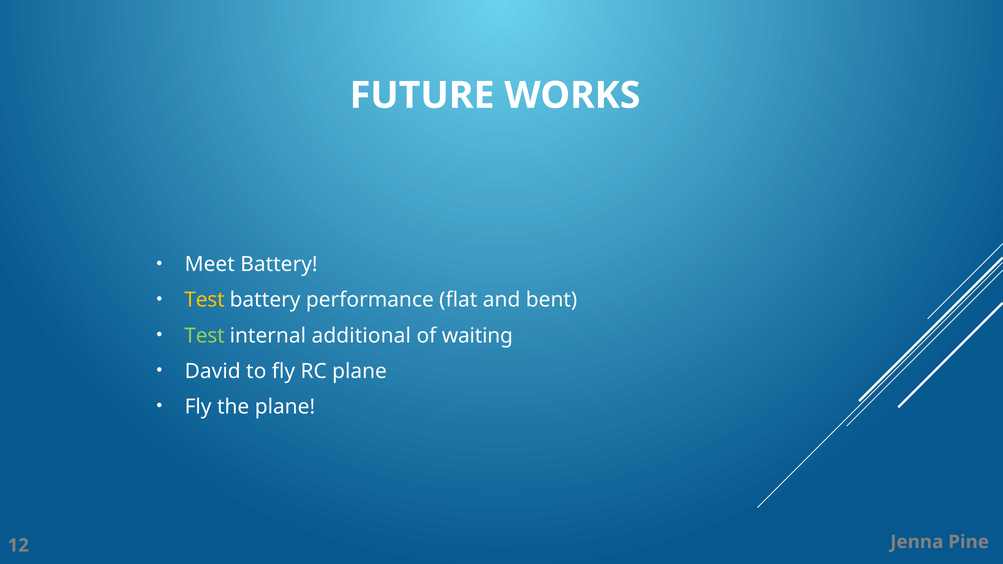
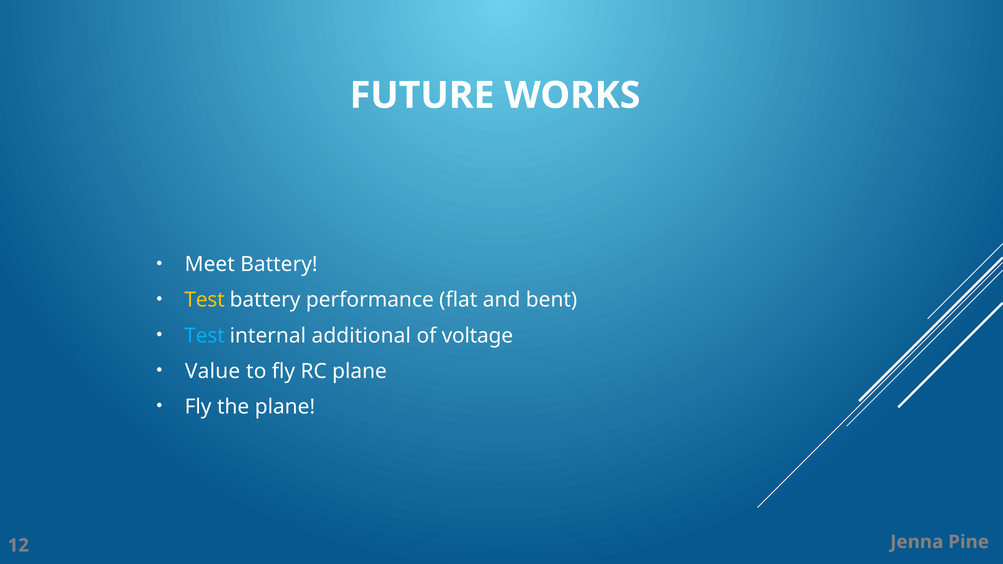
Test colour: light green -> light blue (205, 336)
waiting: waiting -> voltage (477, 336)
David: David -> Value (213, 371)
